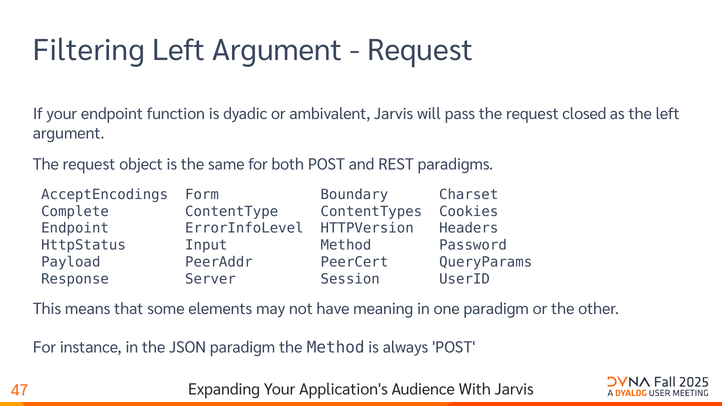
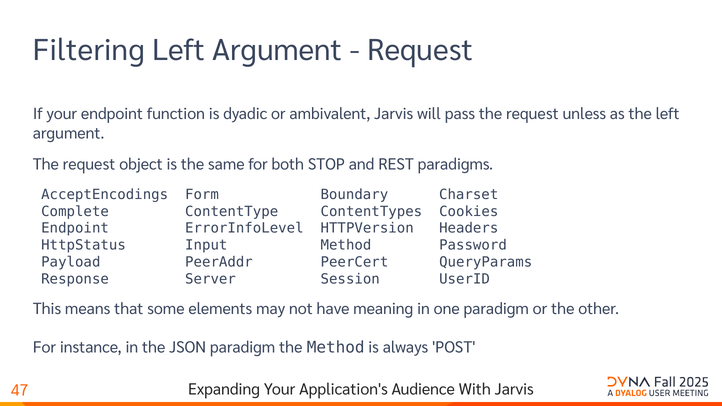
closed: closed -> unless (584, 114)
both POST: POST -> STOP (326, 165)
